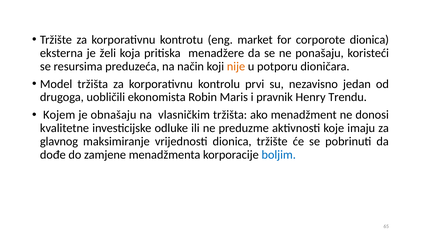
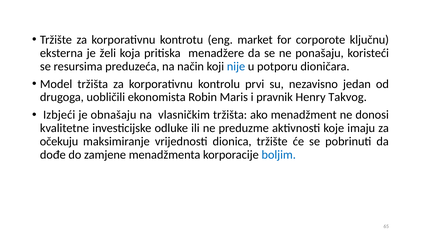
corporote dionica: dionica -> ključnu (369, 40)
nije colour: orange -> blue (236, 66)
Trendu: Trendu -> Takvog (348, 97)
Kojem: Kojem -> Izbjeći (59, 115)
glavnog: glavnog -> očekuju (59, 141)
